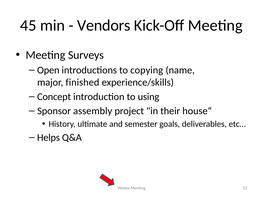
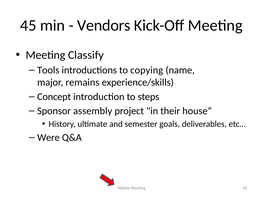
Surveys: Surveys -> Classify (86, 55)
Open: Open -> Tools (48, 70)
finished: finished -> remains (82, 83)
using: using -> steps (149, 97)
Helps: Helps -> Were (48, 138)
